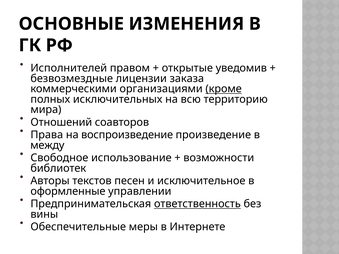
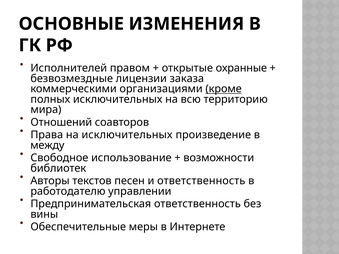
уведомив: уведомив -> охранные (241, 68)
на воспроизведение: воспроизведение -> исключительных (127, 135)
и исключительное: исключительное -> ответственность (201, 181)
оформленные: оформленные -> работодателю (68, 191)
ответственность underline: present -> none (197, 204)
